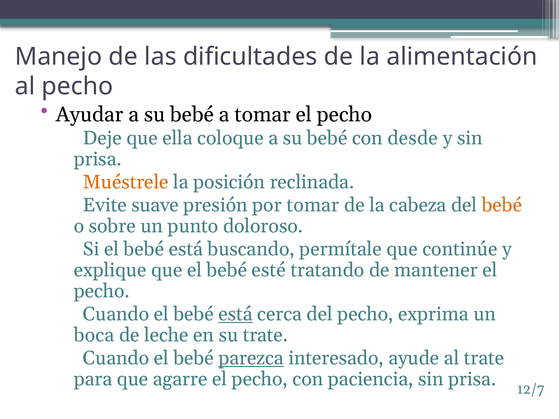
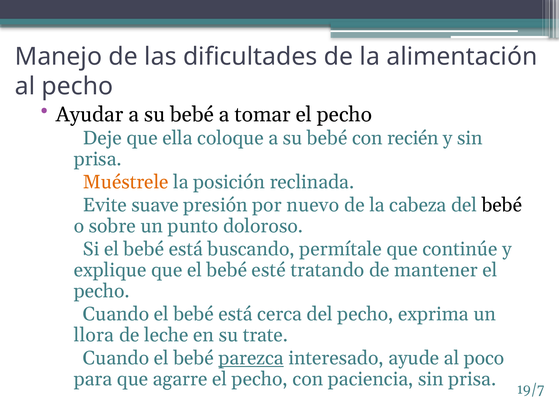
desde: desde -> recién (413, 138)
por tomar: tomar -> nuevo (313, 205)
bebé colour: orange -> black (502, 205)
está underline: present -> none (236, 314)
boca: boca -> llora (94, 335)
al trate: trate -> poco (484, 358)
12/7: 12/7 -> 19/7 (531, 389)
